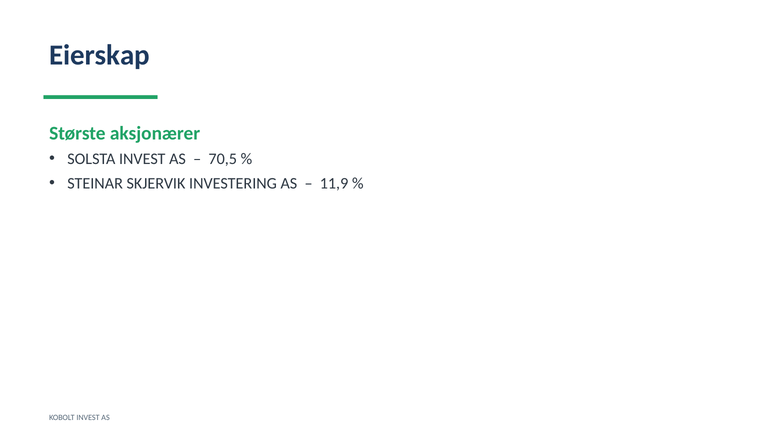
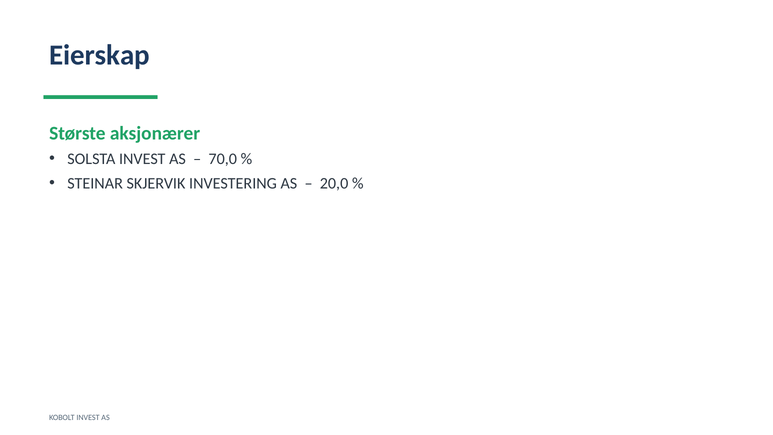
70,5: 70,5 -> 70,0 (223, 159)
11,9: 11,9 -> 20,0 (334, 183)
